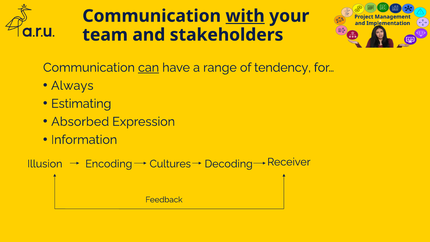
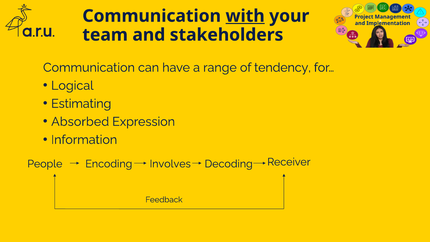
can underline: present -> none (149, 68)
Always: Always -> Logical (72, 86)
Illusion: Illusion -> People (45, 164)
Cultures: Cultures -> Involves (170, 164)
